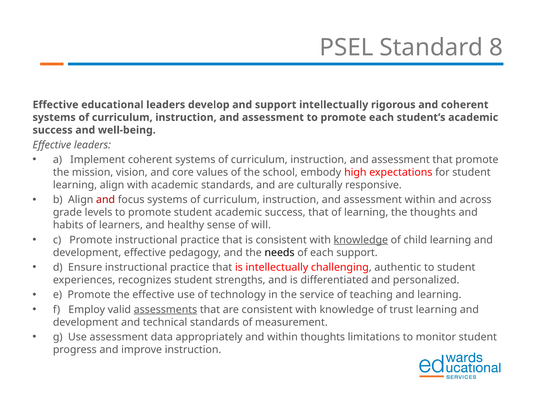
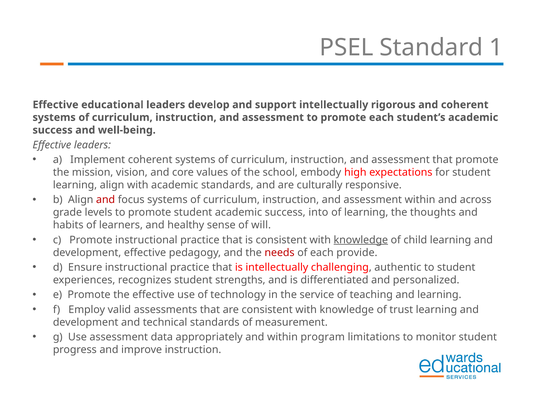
8: 8 -> 1 (496, 48)
success that: that -> into (318, 213)
needs colour: black -> red (280, 253)
each support: support -> provide (357, 253)
assessments underline: present -> none (165, 310)
within thoughts: thoughts -> program (323, 337)
